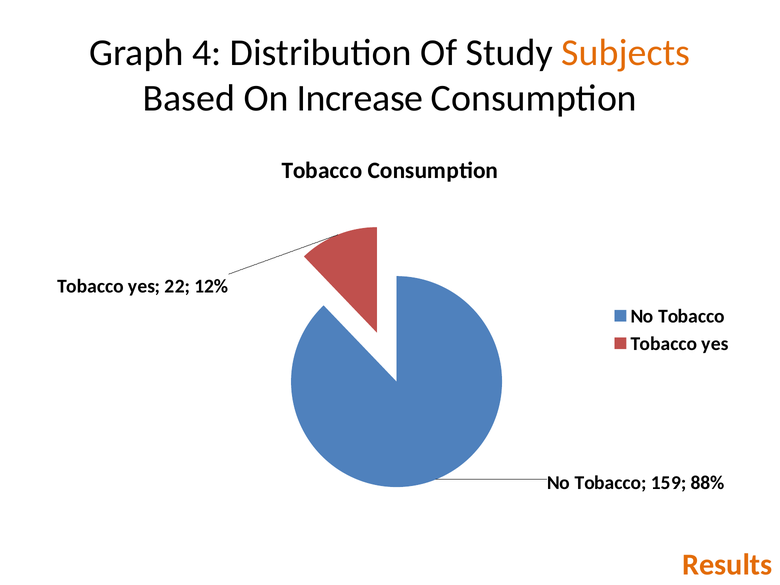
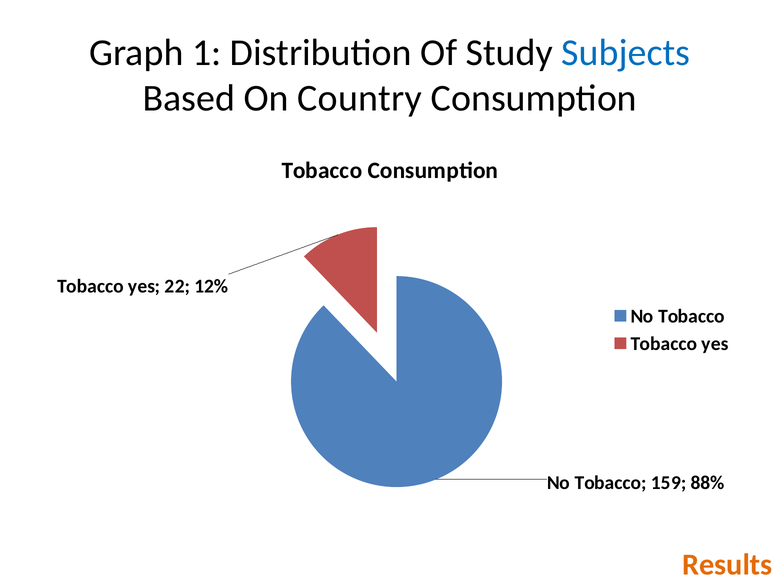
4: 4 -> 1 (207, 53)
Subjects colour: orange -> blue (626, 53)
Increase: Increase -> Country (360, 98)
